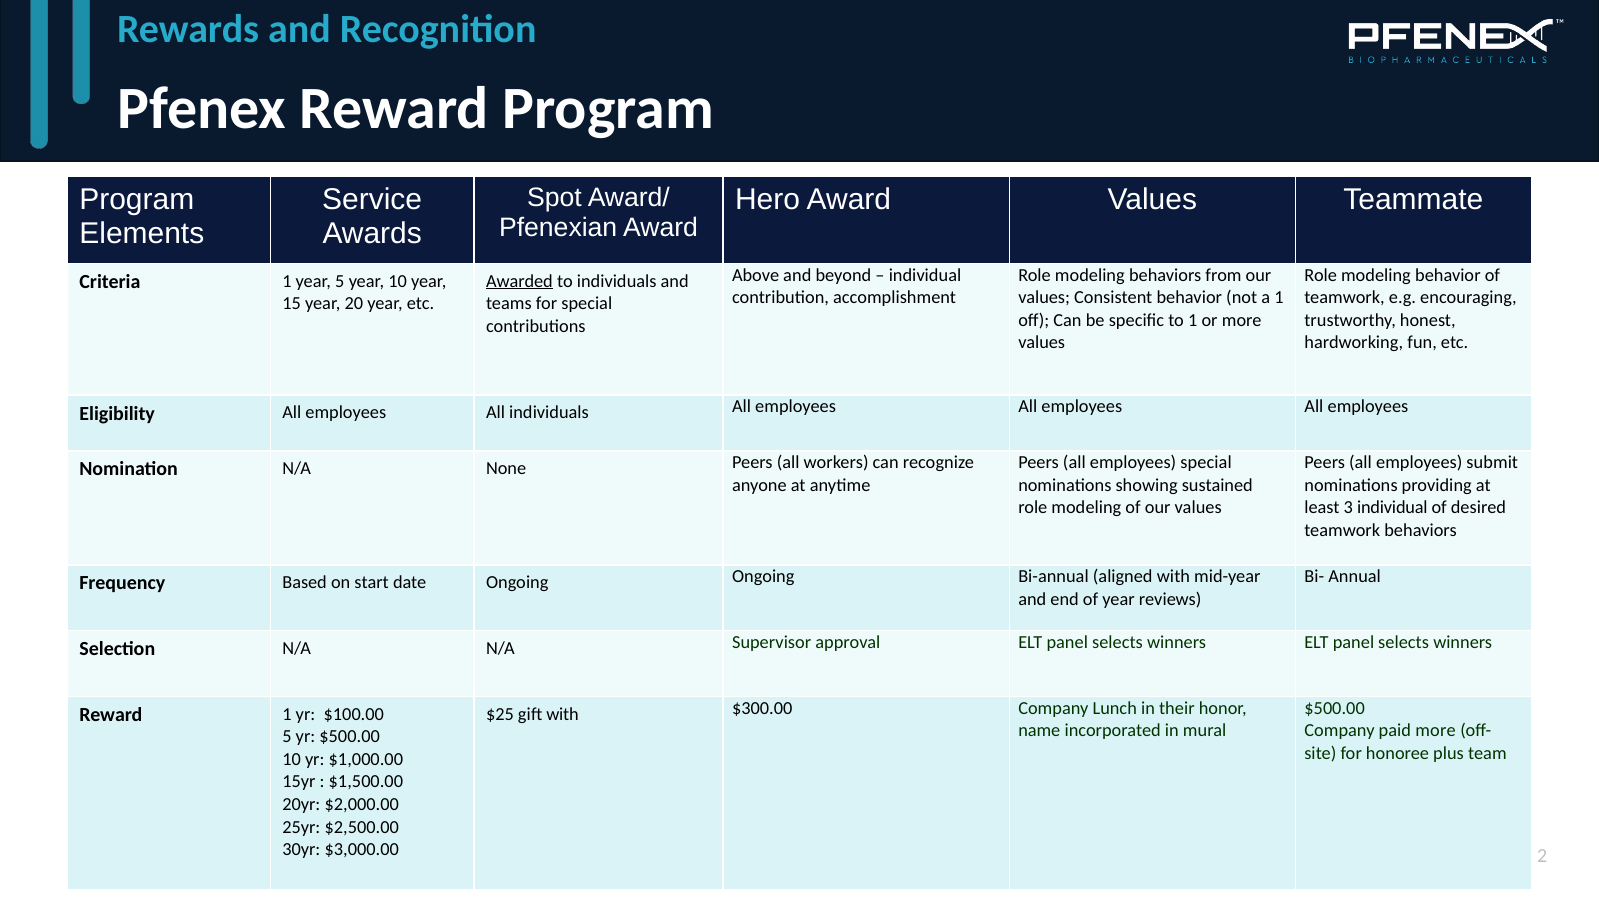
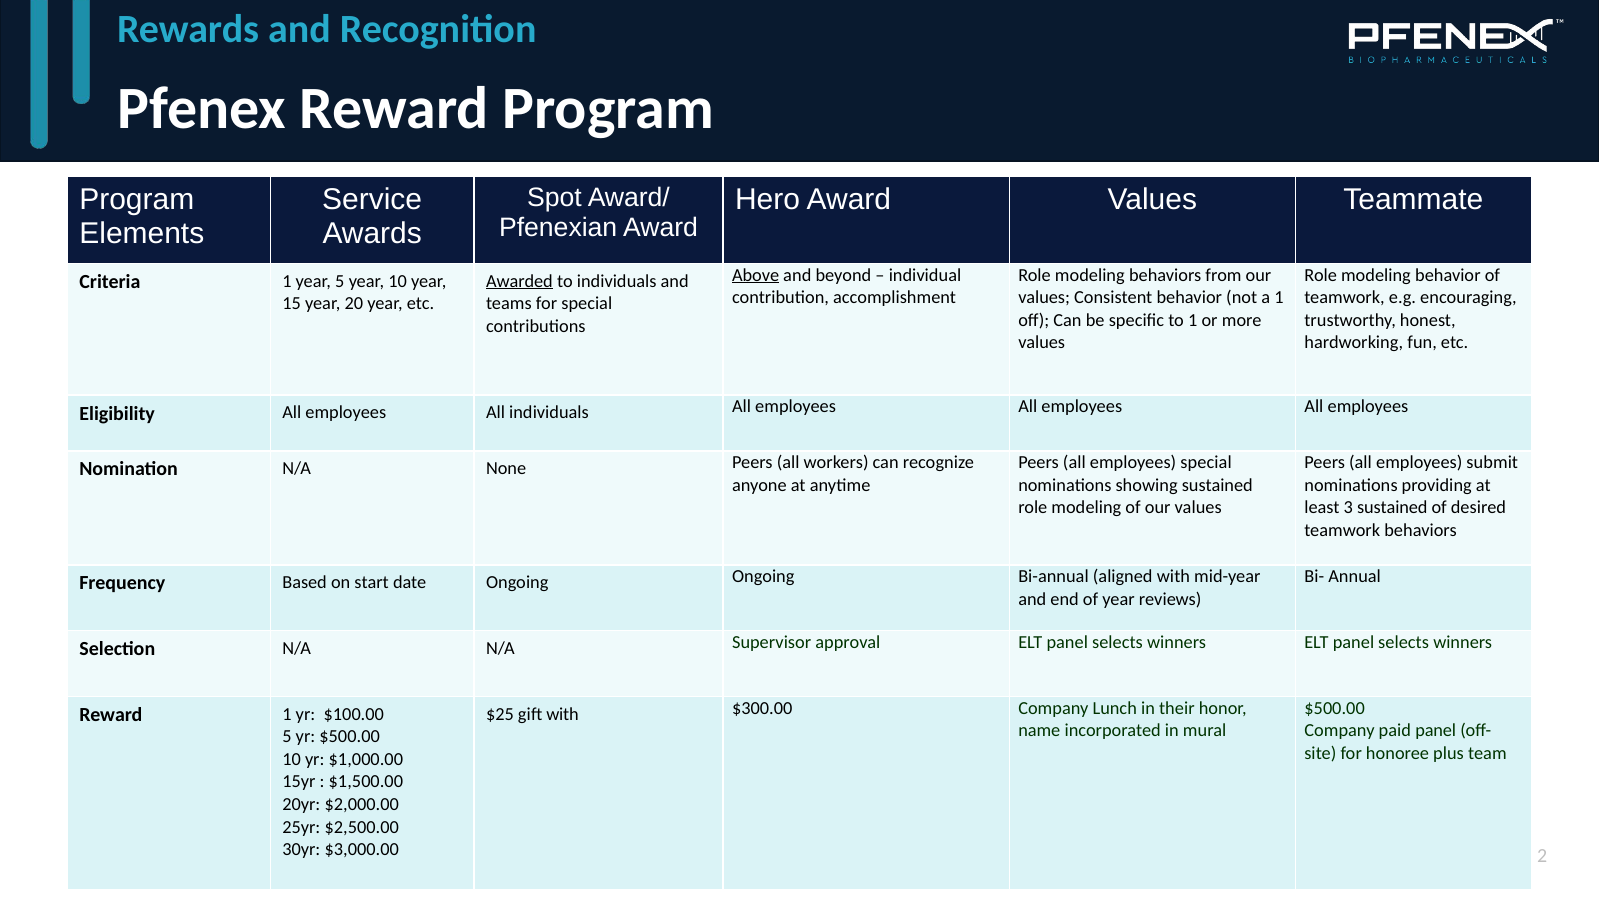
Above underline: none -> present (756, 275)
3 individual: individual -> sustained (1392, 507)
paid more: more -> panel (1436, 730)
